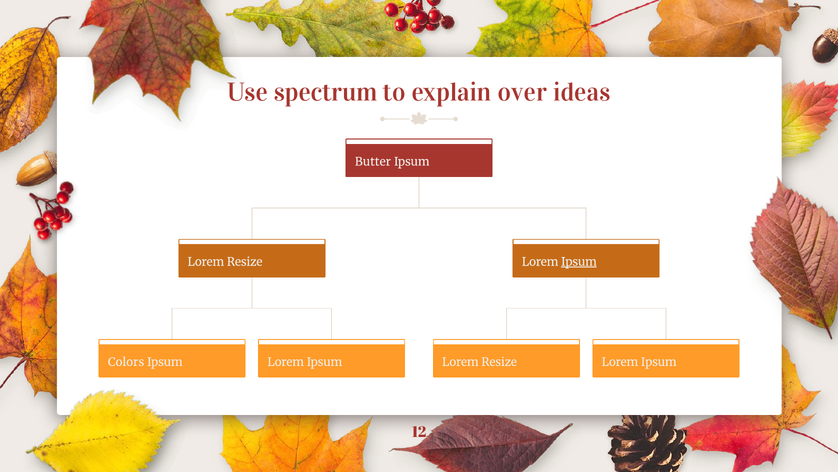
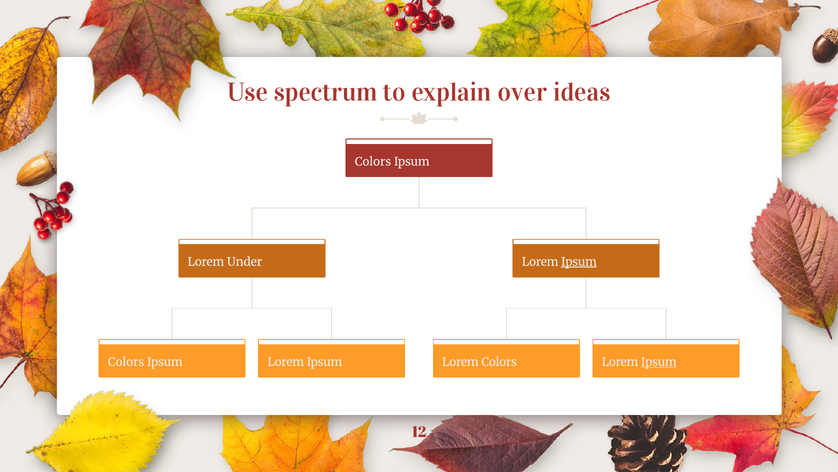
Butter: Butter -> Colors (373, 162)
Resize: Resize -> Under (245, 262)
Resize: Resize -> Colors (499, 362)
Ipsum underline: none -> present (659, 362)
